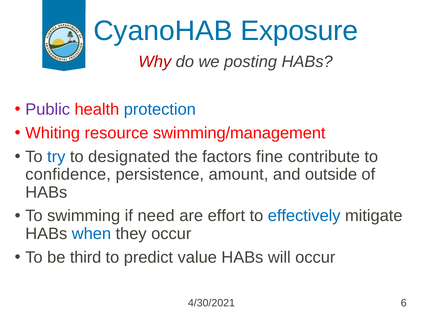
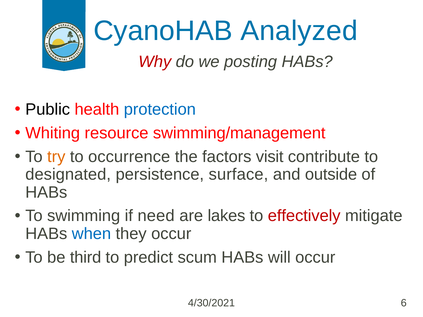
Exposure: Exposure -> Analyzed (299, 31)
Public colour: purple -> black (48, 110)
try colour: blue -> orange (56, 157)
designated: designated -> occurrence (129, 157)
fine: fine -> visit (270, 157)
confidence: confidence -> designated (68, 175)
amount: amount -> surface (238, 175)
effort: effort -> lakes (226, 216)
effectively colour: blue -> red (304, 216)
value: value -> scum (197, 257)
